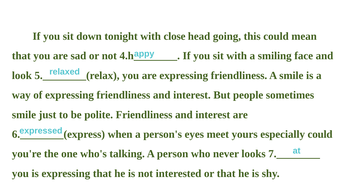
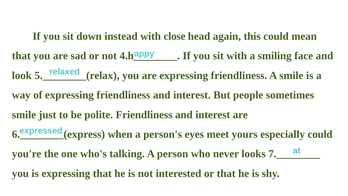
tonight: tonight -> instead (121, 36)
going: going -> again (227, 36)
